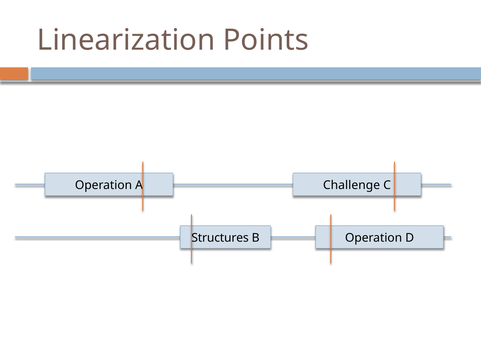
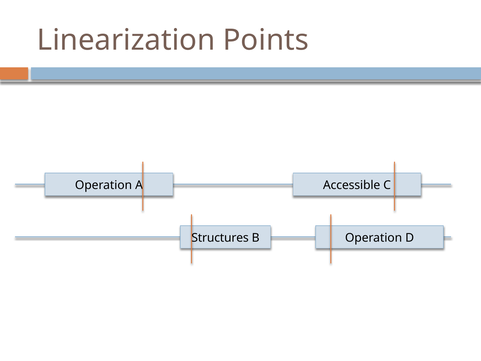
Challenge: Challenge -> Accessible (352, 185)
